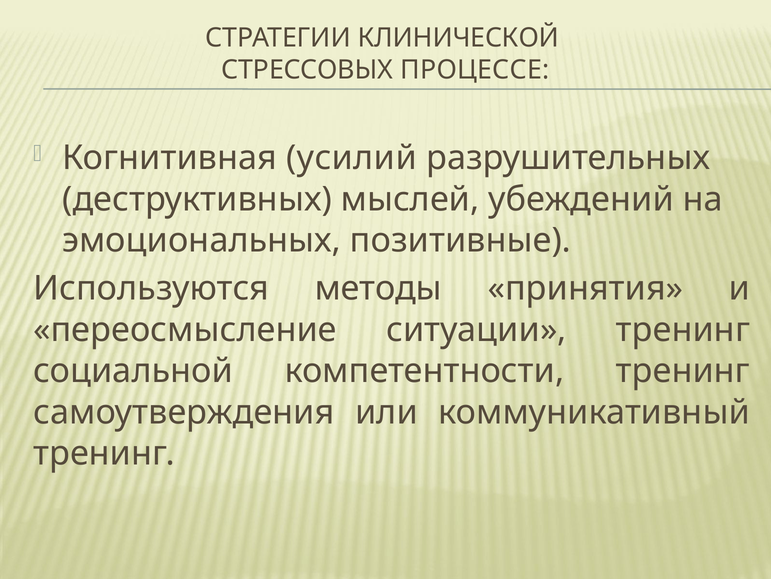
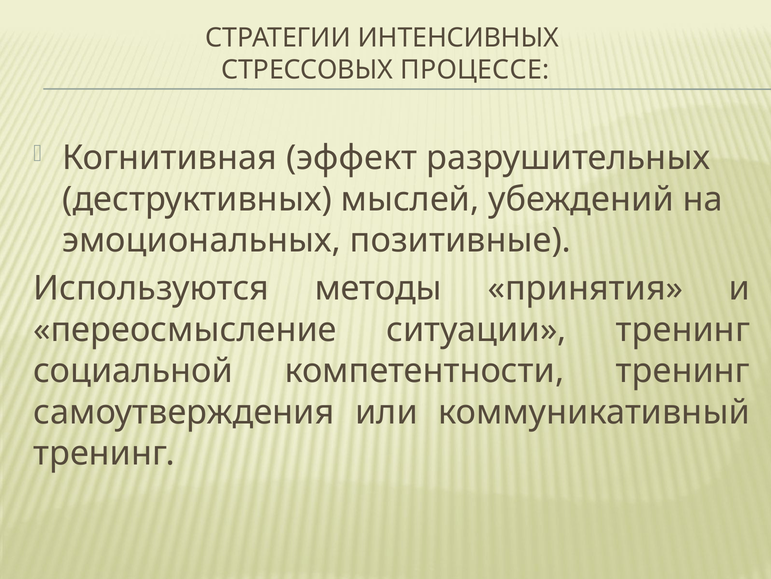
КЛИНИЧЕСКОЙ: КЛИНИЧЕСКОЙ -> ИНТЕНСИВНЫХ (458, 38)
усилий: усилий -> эффект (352, 158)
